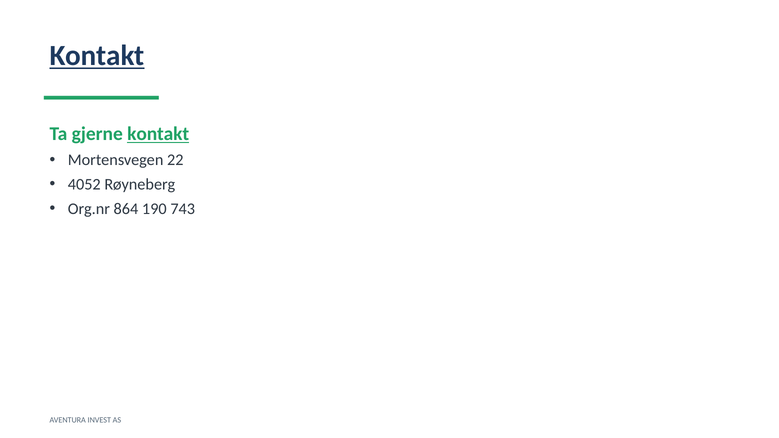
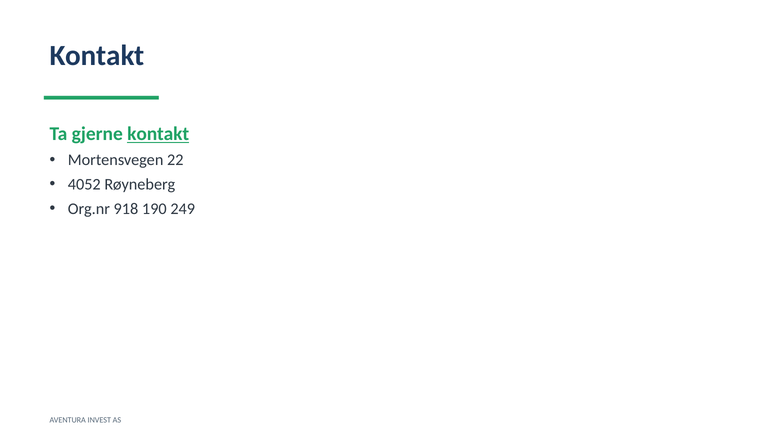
Kontakt underline: present -> none (97, 56)
864: 864 -> 918 (126, 209)
743: 743 -> 249 (183, 209)
